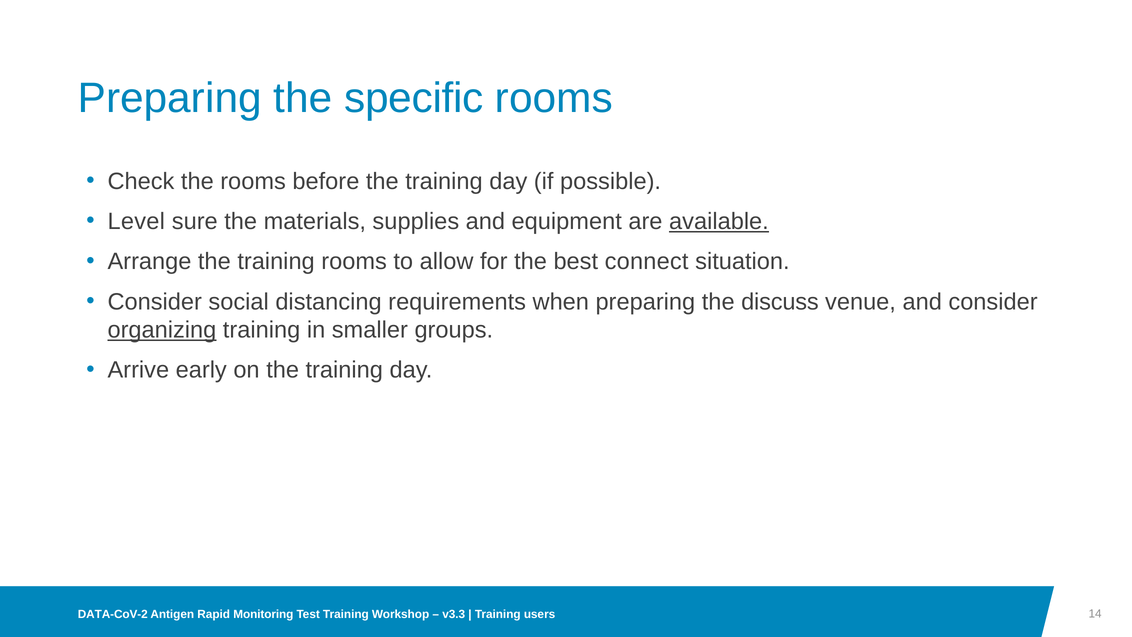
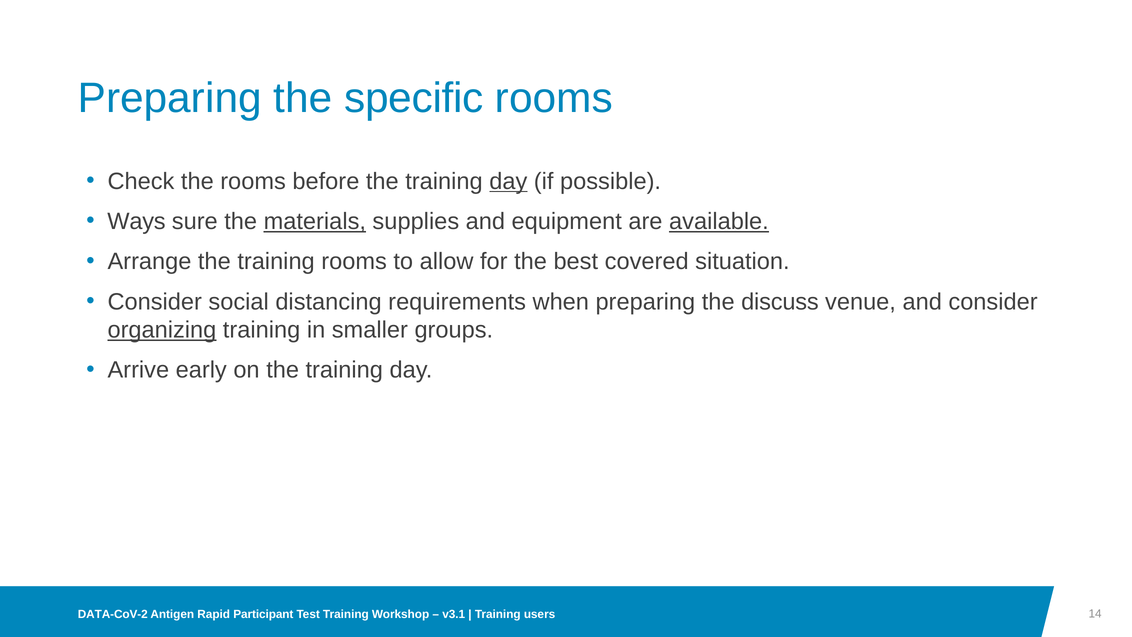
day underline: none -> present (508, 181)
Level: Level -> Ways (137, 221)
materials underline: none -> present (315, 221)
connect: connect -> covered (647, 261)
Monitoring: Monitoring -> Participant (263, 614)
v3.3: v3.3 -> v3.1 (454, 614)
